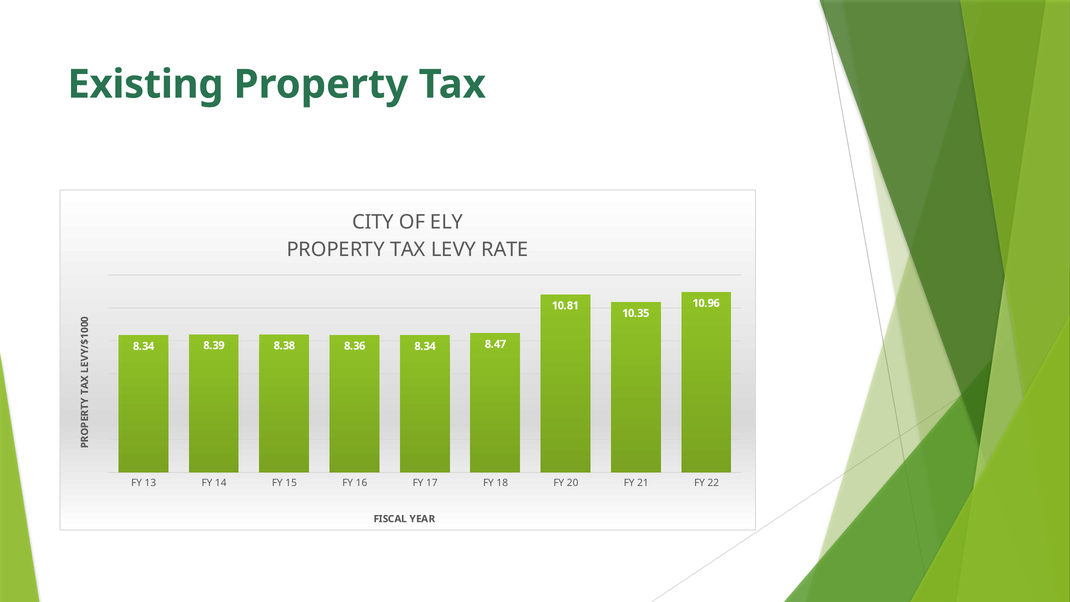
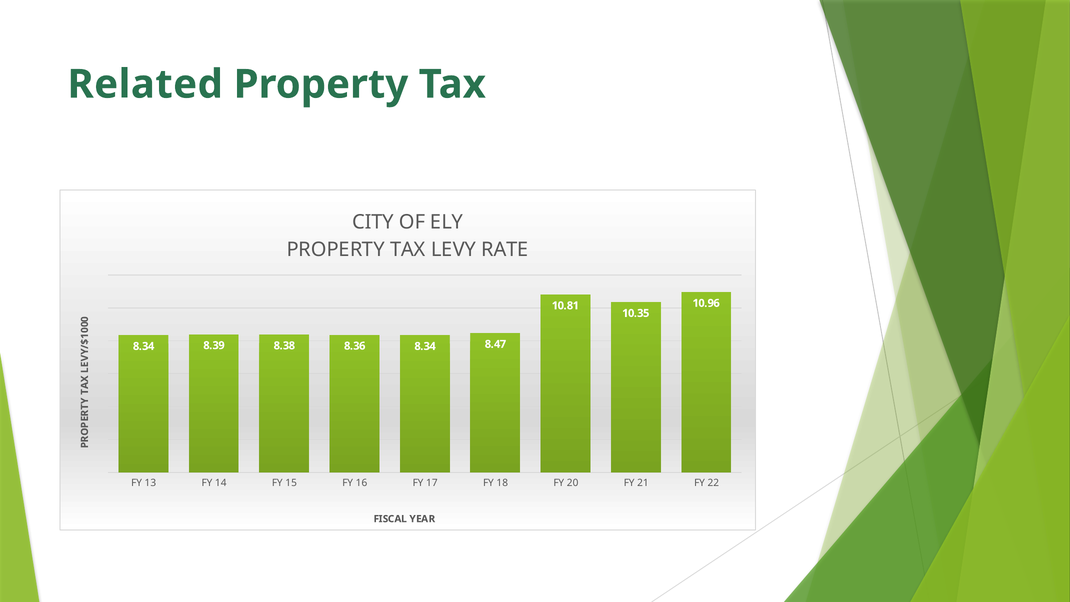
Existing: Existing -> Related (145, 84)
